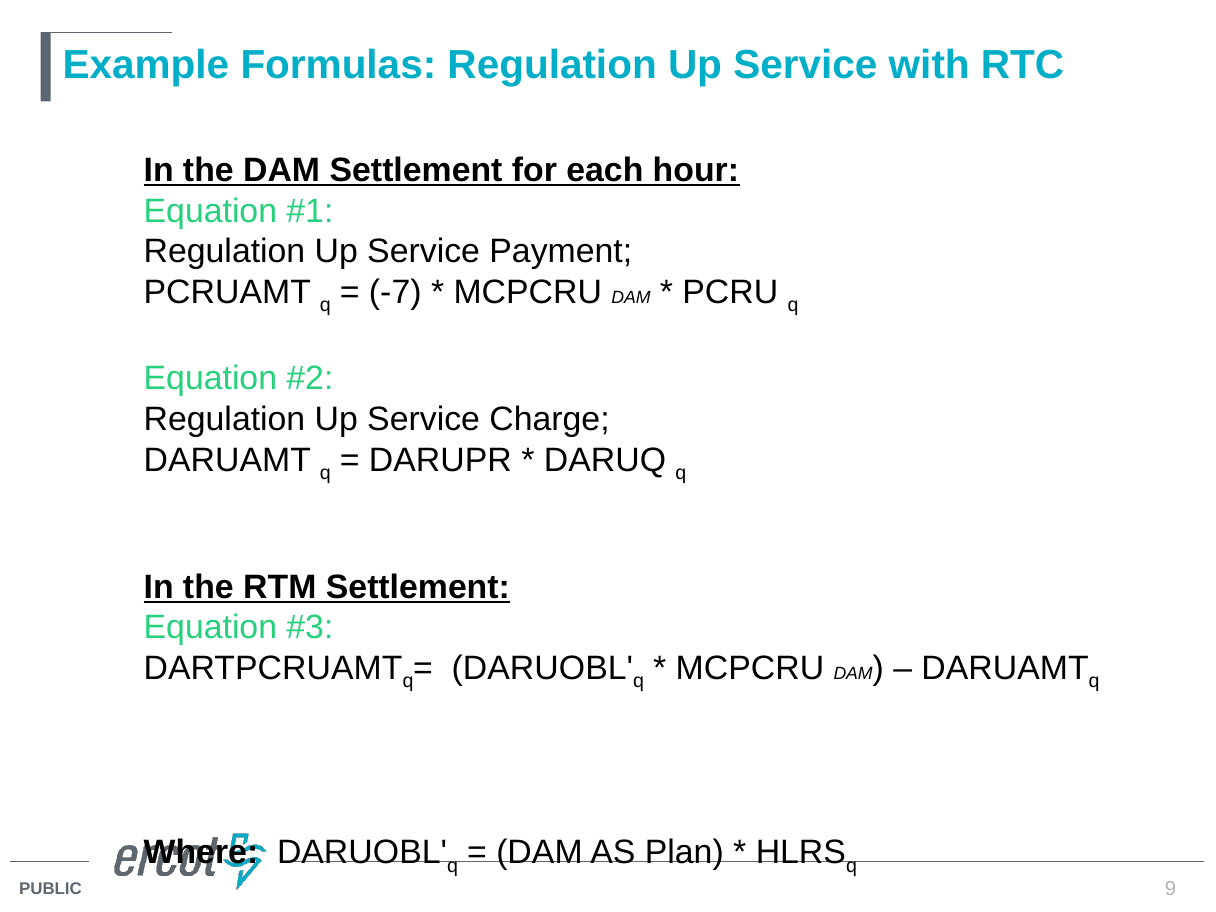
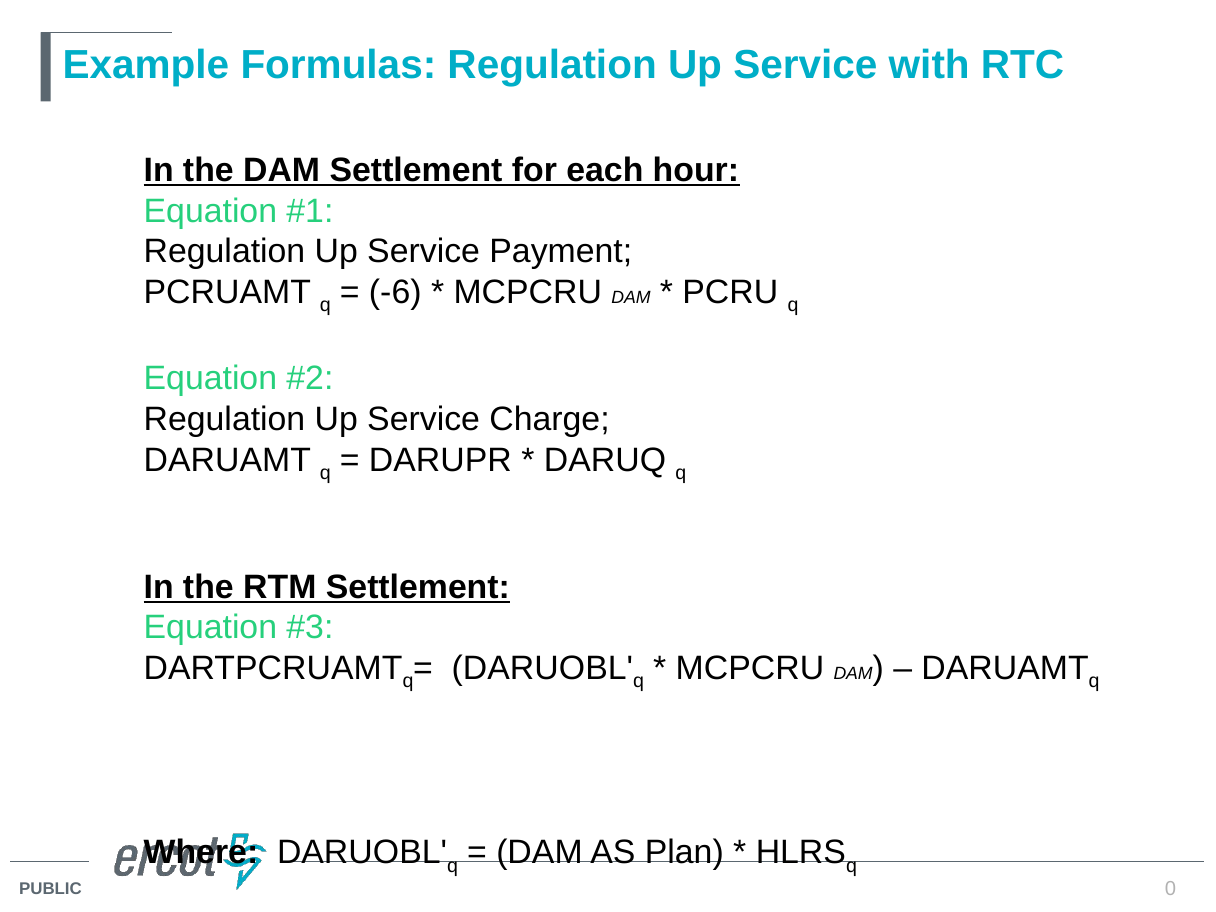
-7: -7 -> -6 (395, 292)
9: 9 -> 0 (1170, 889)
